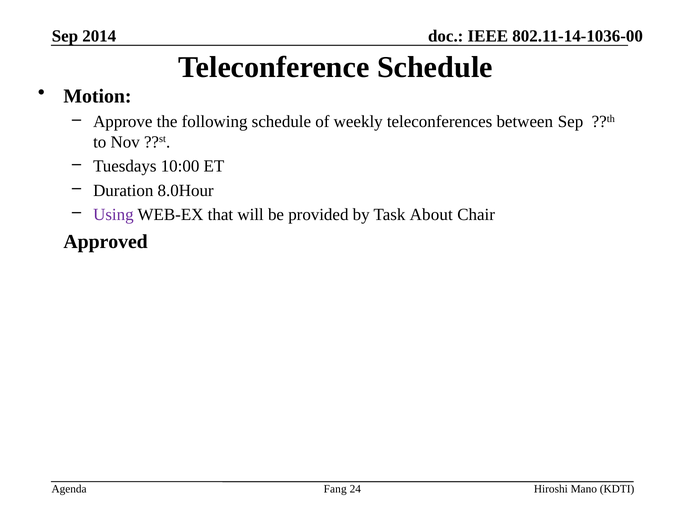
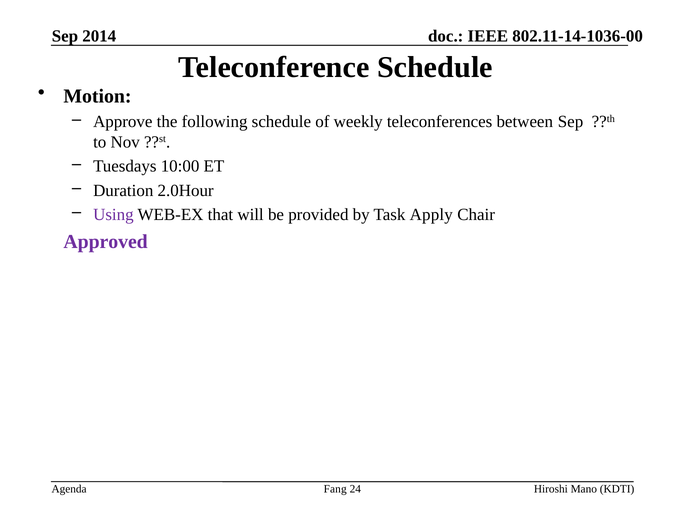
8.0Hour: 8.0Hour -> 2.0Hour (186, 190)
About: About -> Apply (431, 214)
Approved colour: black -> purple (106, 241)
